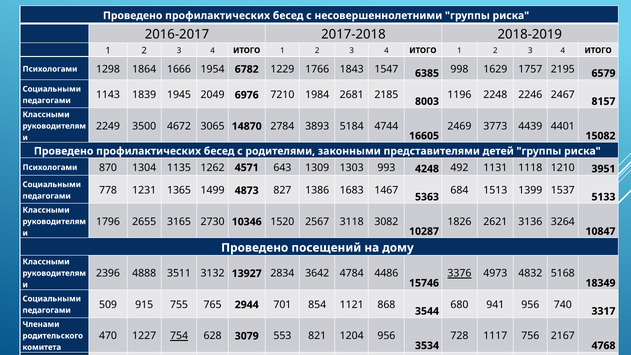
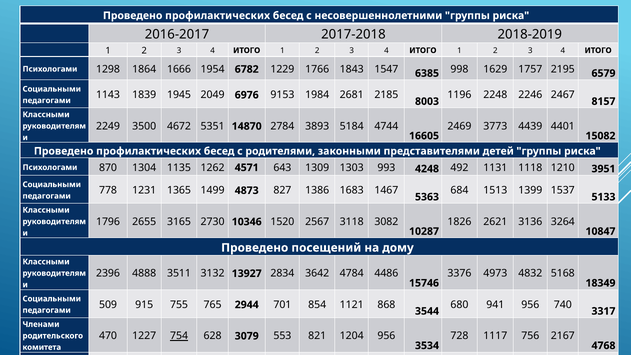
7210: 7210 -> 9153 (282, 95)
3065: 3065 -> 5351 (213, 126)
3376 underline: present -> none (459, 273)
